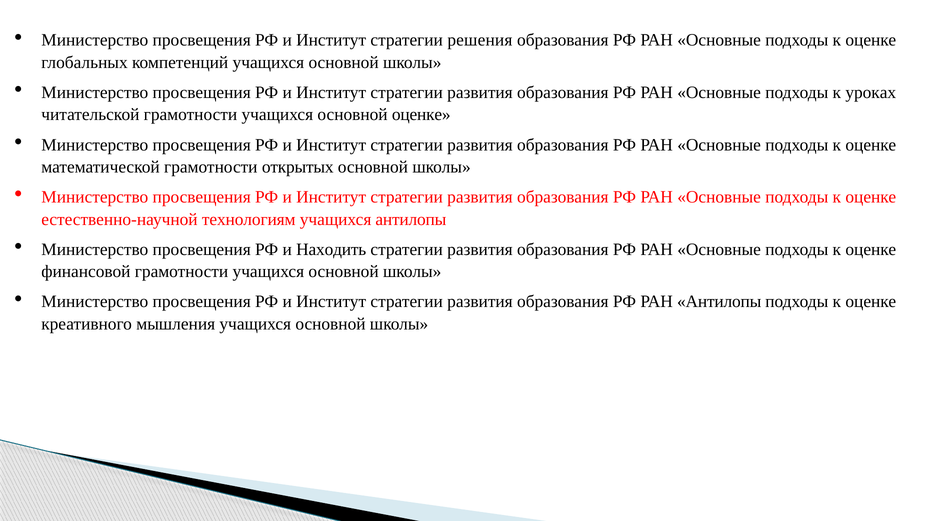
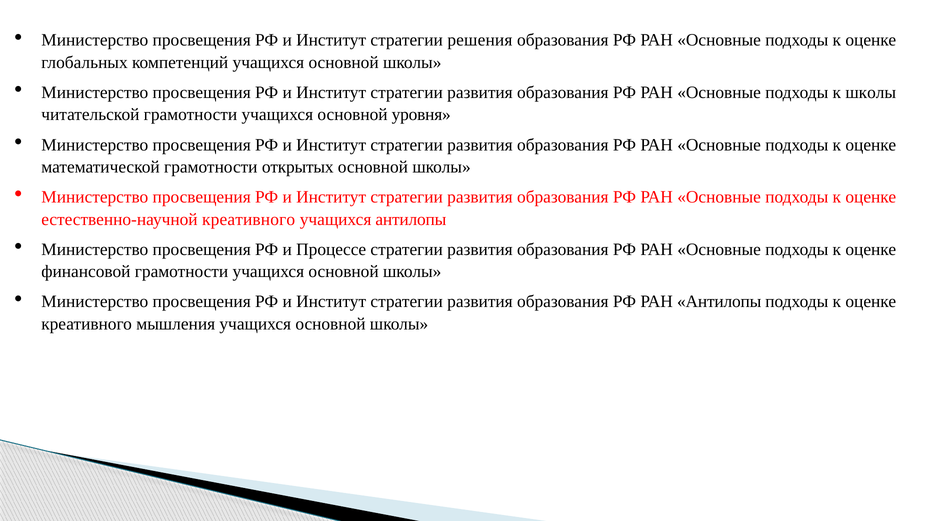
к уроках: уроках -> школы (871, 92)
основной оценке: оценке -> уровня (421, 115)
естественно-научной технологиям: технологиям -> креативного (249, 219)
Находить: Находить -> Процессе (331, 249)
